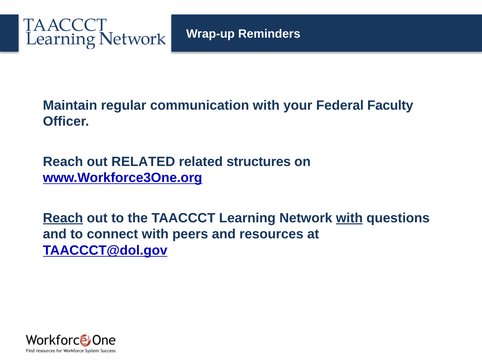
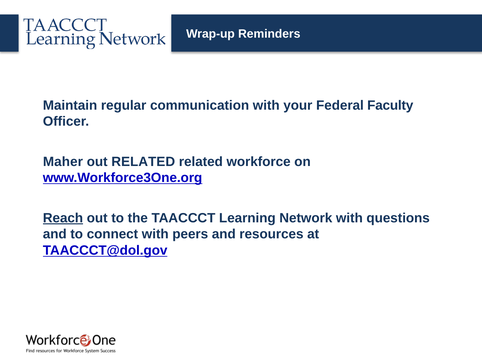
Reach: Reach -> Maher (63, 161)
structures: structures -> workforce (259, 161)
with underline: present -> none (349, 218)
